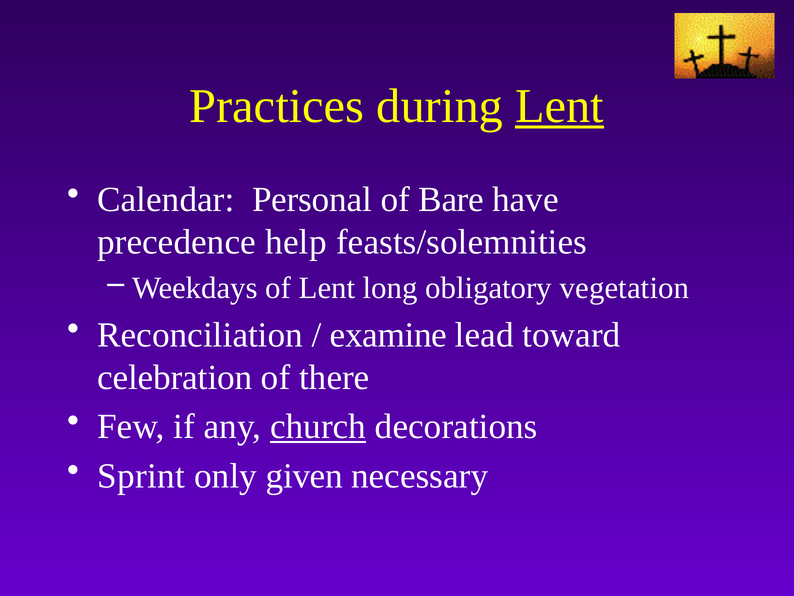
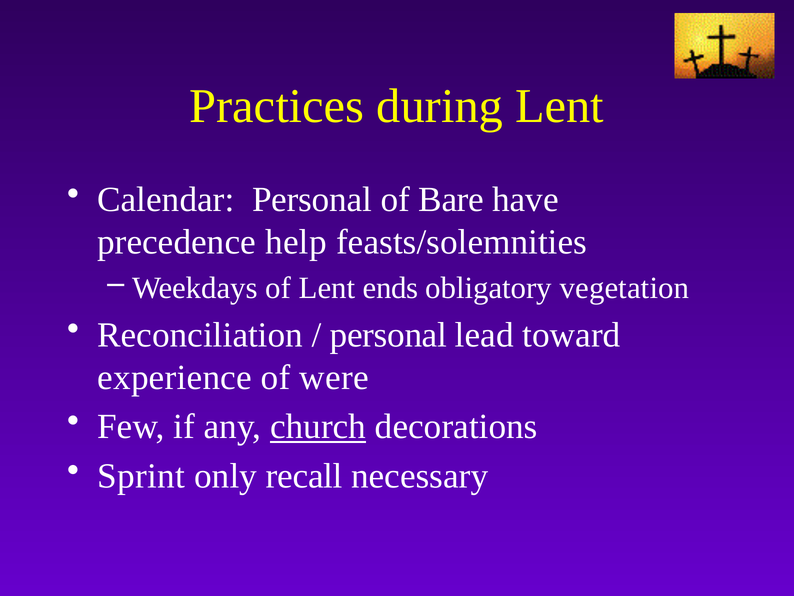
Lent underline: present -> none (560, 106)
long: long -> ends (390, 288)
examine: examine -> personal (388, 335)
celebration: celebration -> experience (175, 377)
there: there -> were (334, 377)
given: given -> recall (304, 476)
